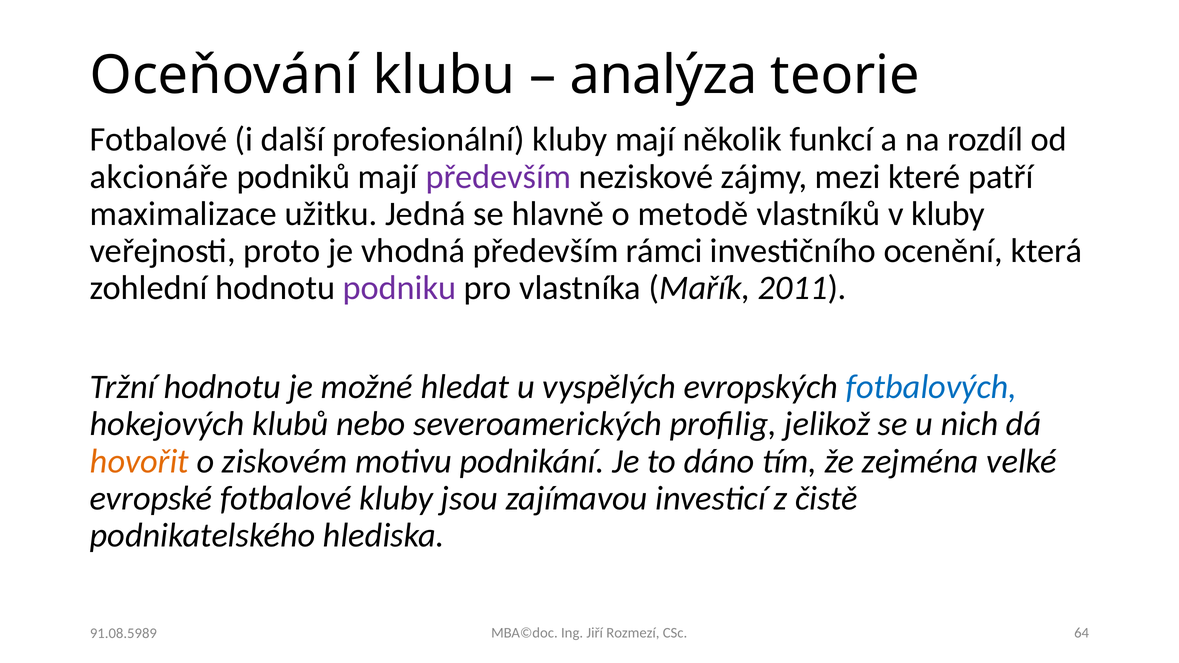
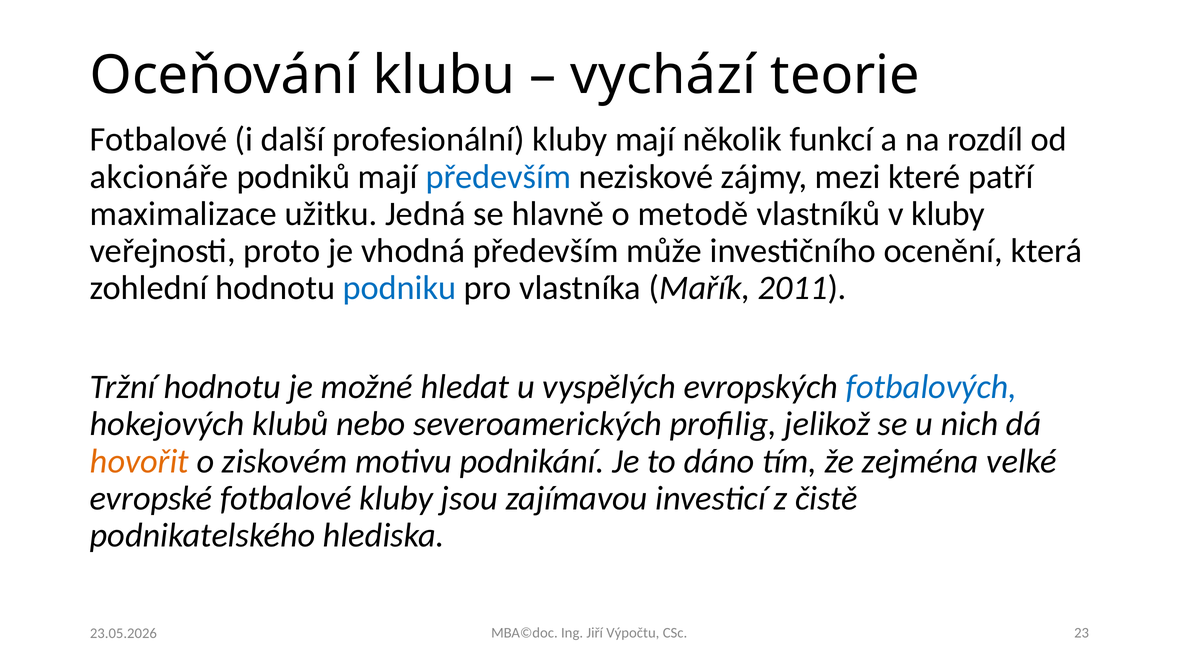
analýza: analýza -> vychází (663, 76)
především colour: purple -> blue (498, 177)
rámci: rámci -> může (664, 251)
podniku colour: purple -> blue (400, 288)
Rozmezí: Rozmezí -> Výpočtu (633, 633)
64: 64 -> 23 (1082, 633)
91.08.5989: 91.08.5989 -> 23.05.2026 (123, 633)
